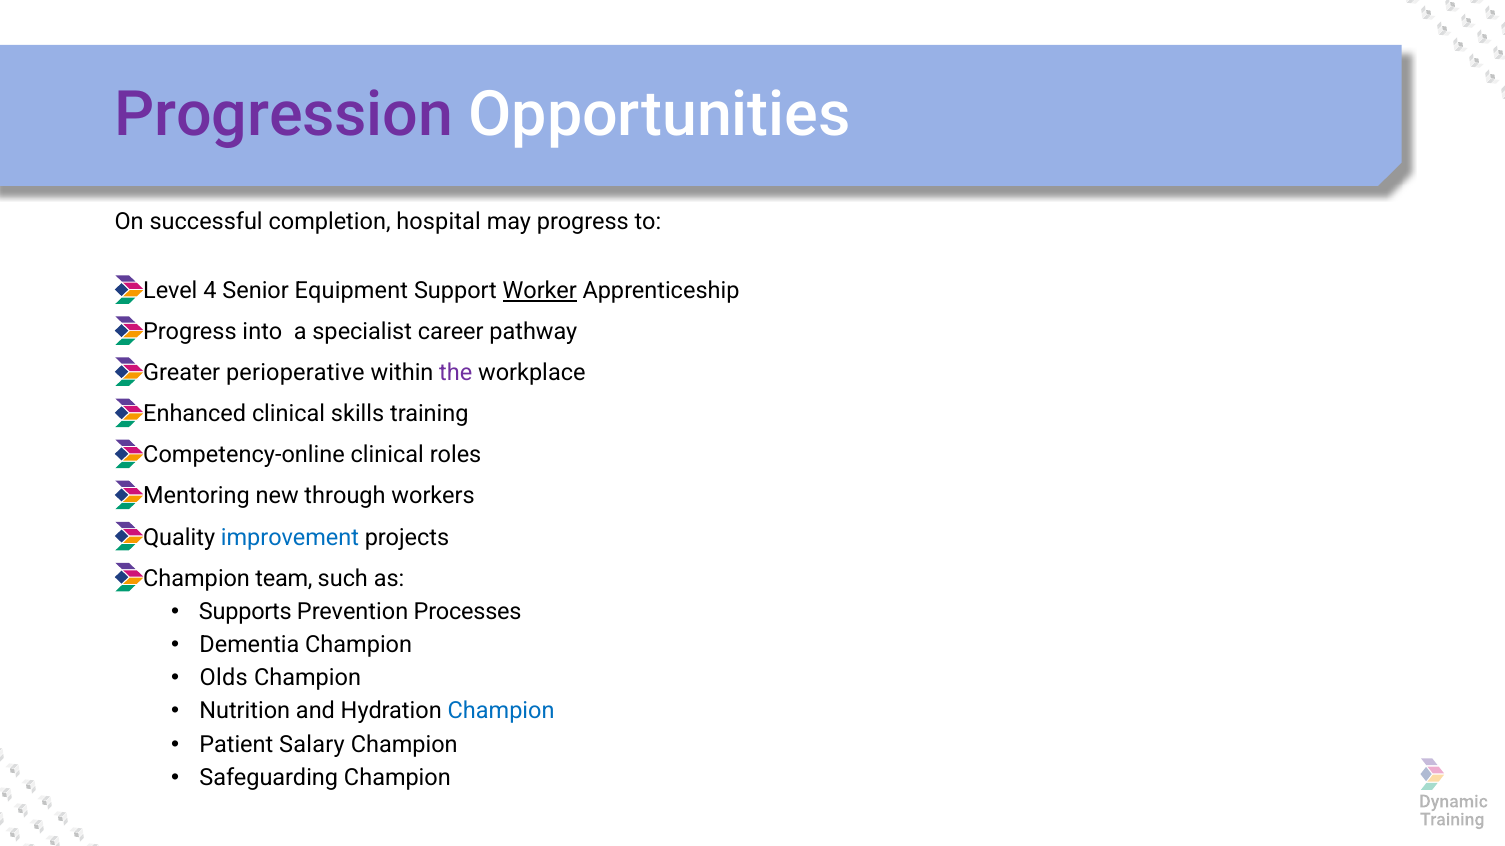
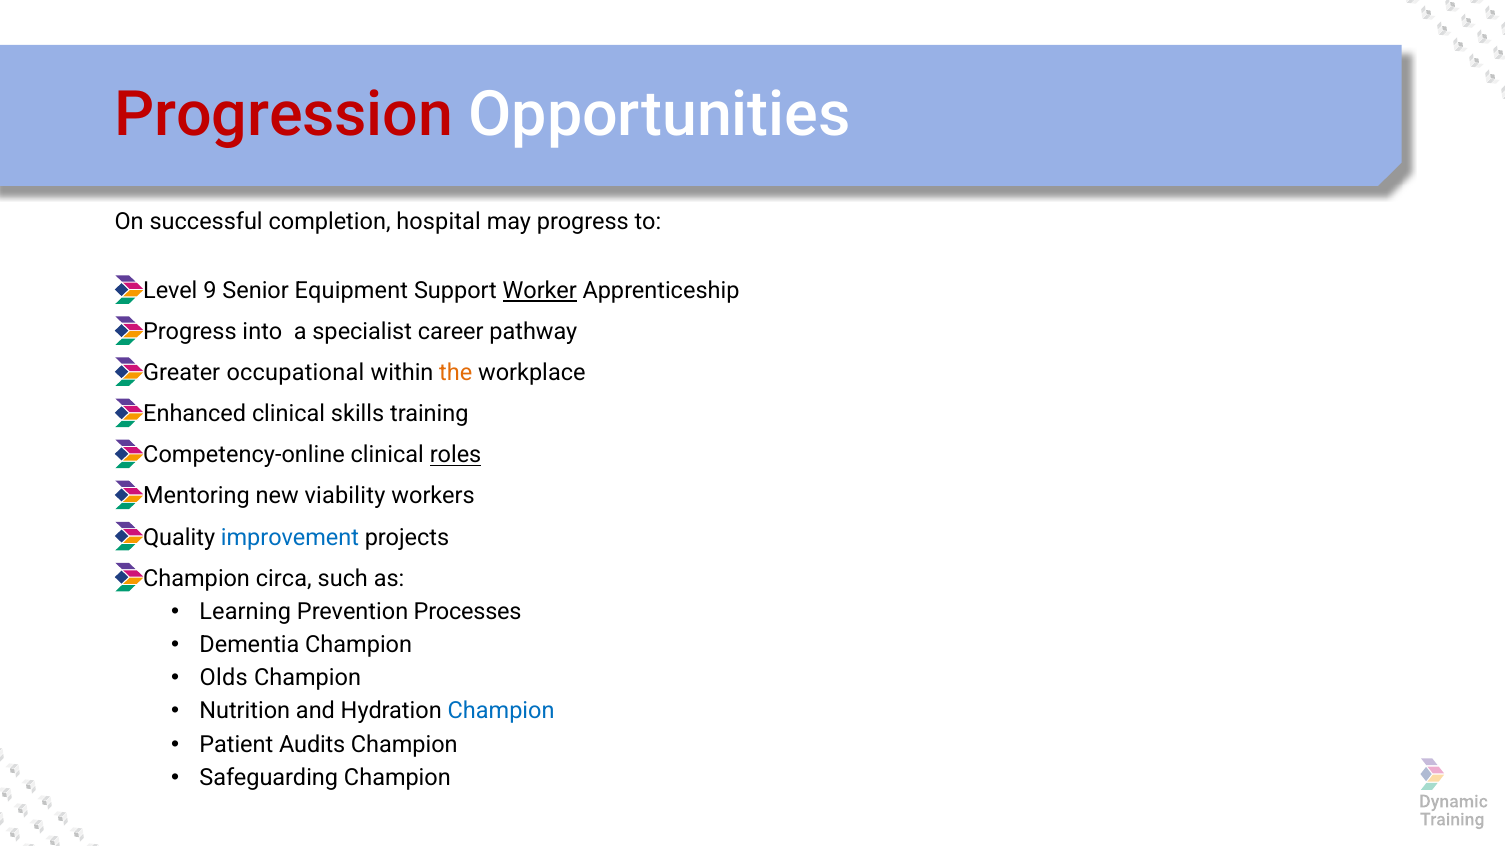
Progression colour: purple -> red (284, 115)
4: 4 -> 9 (210, 291)
perioperative: perioperative -> occupational (295, 373)
the colour: purple -> orange (456, 373)
roles underline: none -> present (456, 455)
through: through -> viability (345, 497)
team: team -> circa (284, 579)
Supports: Supports -> Learning (245, 612)
Salary: Salary -> Audits (312, 745)
